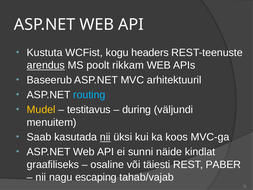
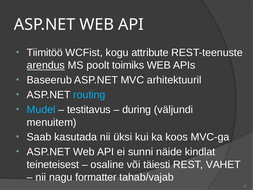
Kustuta: Kustuta -> Tiimitöö (45, 53)
headers: headers -> attribute (150, 53)
rikkam: rikkam -> toimiks (128, 65)
Mudel colour: yellow -> light blue (41, 110)
nii underline: present -> none (105, 137)
graafiliseks: graafiliseks -> teineteisest (53, 164)
PABER: PABER -> VAHET (223, 164)
escaping: escaping -> formatter (96, 177)
